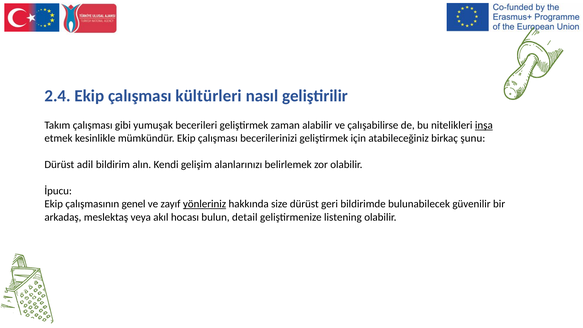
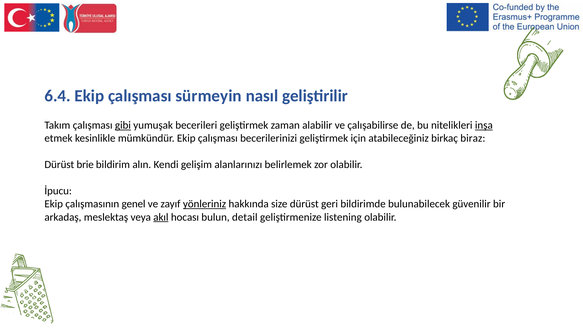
2.4: 2.4 -> 6.4 (58, 96)
kültürleri: kültürleri -> sürmeyin (209, 96)
gibi underline: none -> present (123, 125)
şunu: şunu -> biraz (473, 138)
adil: adil -> brie (85, 165)
akıl underline: none -> present (161, 217)
